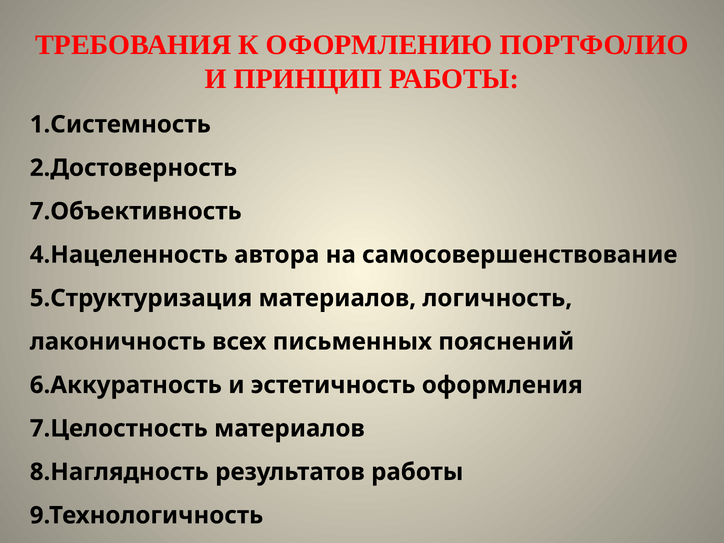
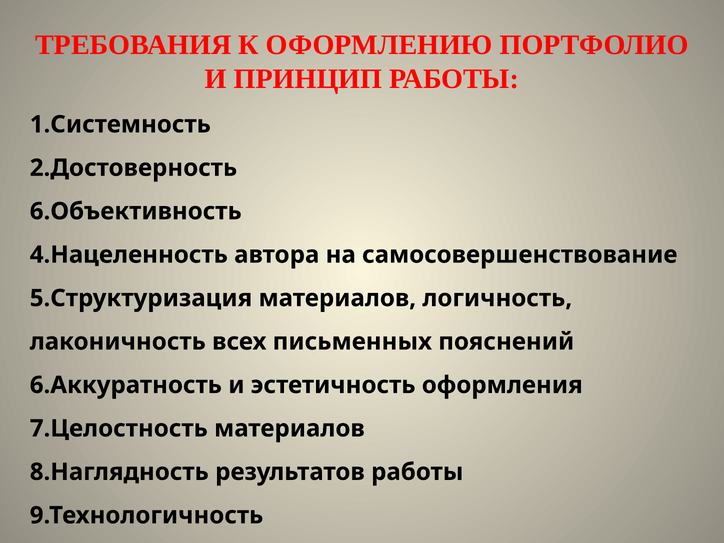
7.Объективность: 7.Объективность -> 6.Объективность (136, 211)
